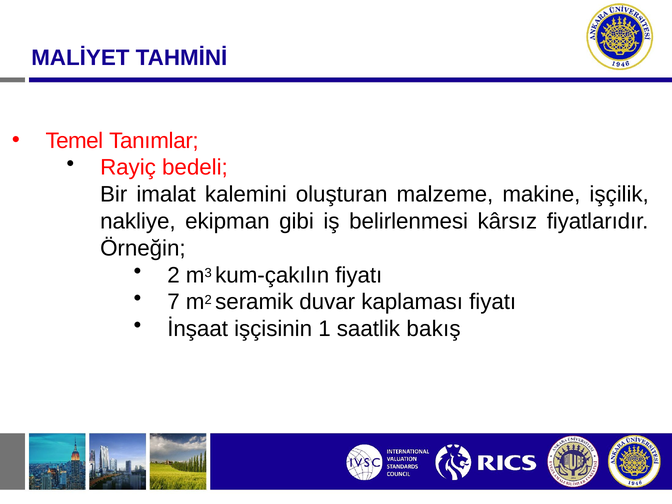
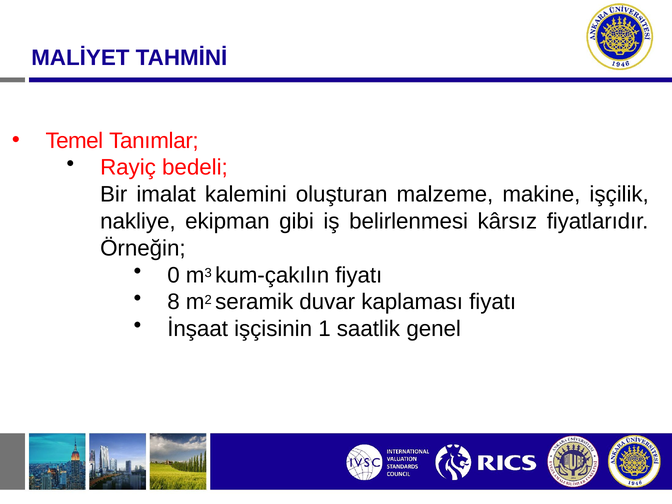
2: 2 -> 0 (174, 275)
7: 7 -> 8 (174, 302)
bakış: bakış -> genel (434, 329)
